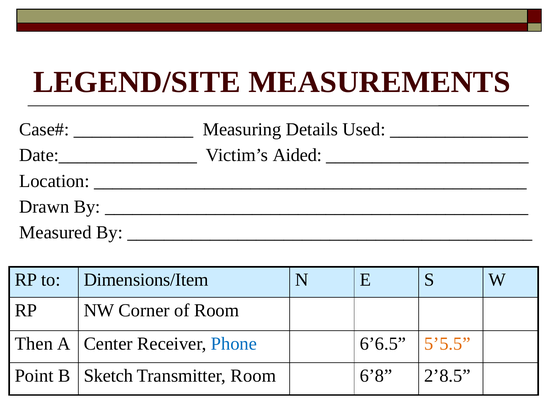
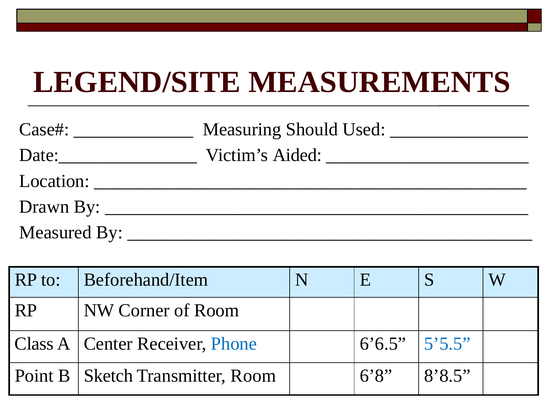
Details: Details -> Should (312, 129)
Dimensions/Item: Dimensions/Item -> Beforehand/Item (146, 280)
Then: Then -> Class (34, 344)
5’5.5 colour: orange -> blue (447, 344)
2’8.5: 2’8.5 -> 8’8.5 (447, 376)
